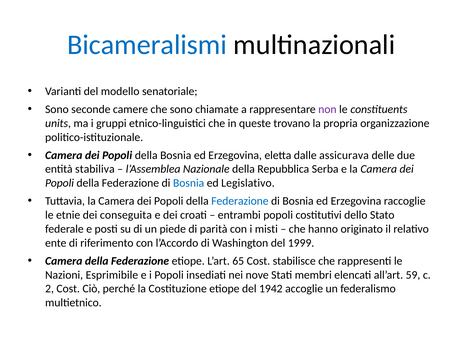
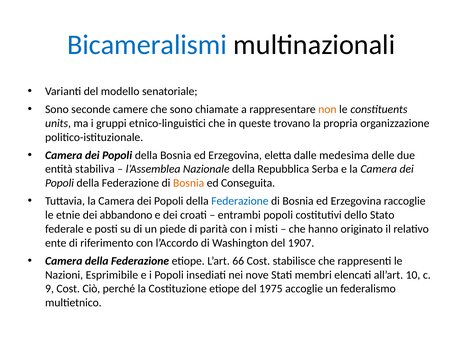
non colour: purple -> orange (327, 109)
assicurava: assicurava -> medesima (344, 155)
Bosnia colour: blue -> orange (189, 183)
Legislativo: Legislativo -> Conseguita (248, 183)
conseguita: conseguita -> abbandono (126, 215)
1999: 1999 -> 1907 (301, 242)
65: 65 -> 66 (238, 260)
59: 59 -> 10 (413, 274)
2: 2 -> 9 (50, 288)
1942: 1942 -> 1975 (271, 288)
